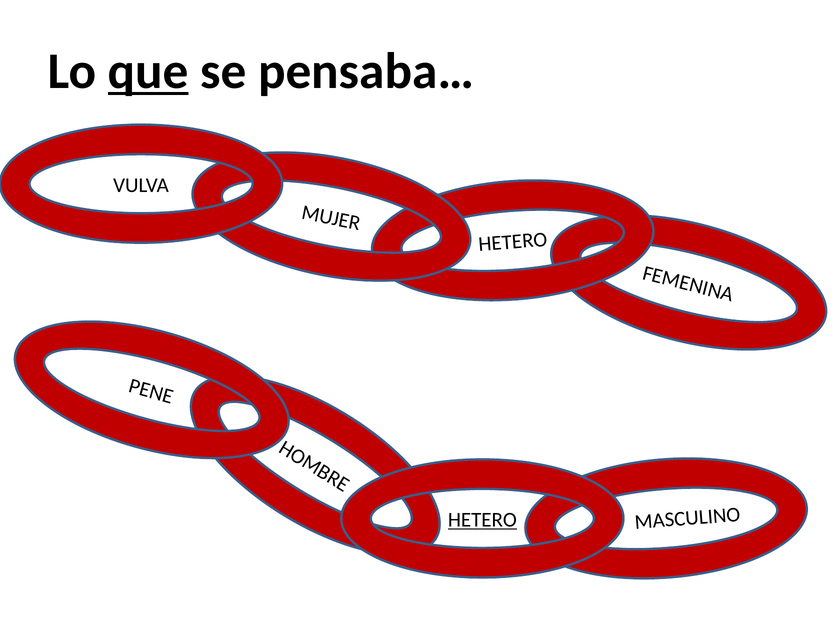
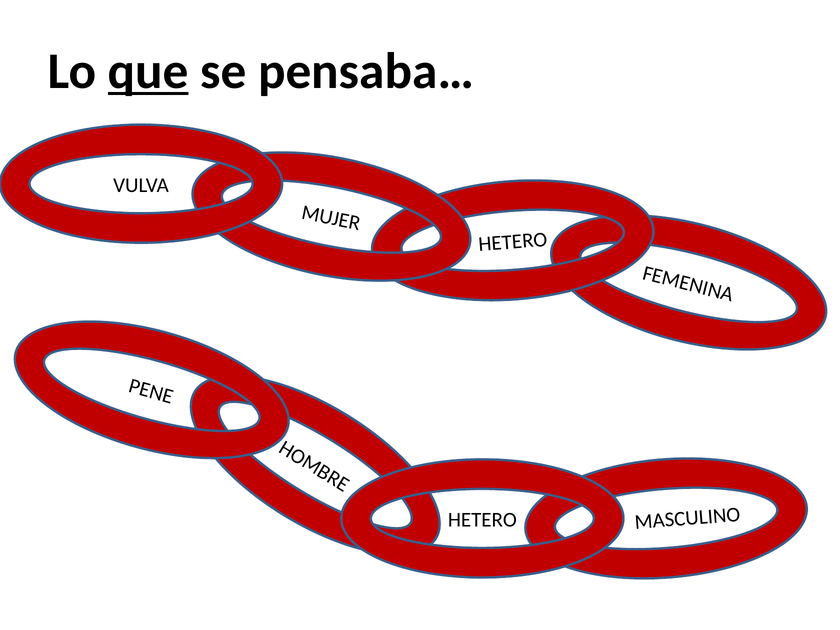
HETERO underline: present -> none (482, 520)
